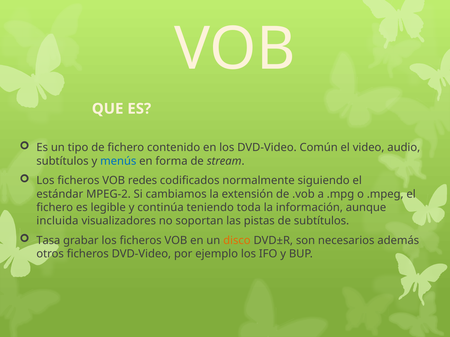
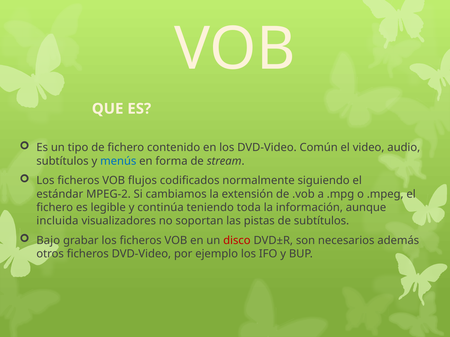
redes: redes -> flujos (142, 181)
Tasa: Tasa -> Bajo (48, 241)
disco colour: orange -> red (237, 241)
